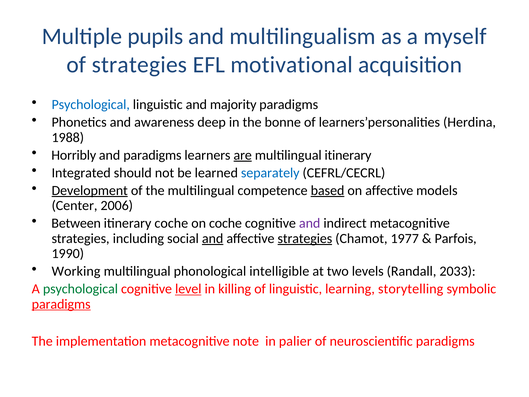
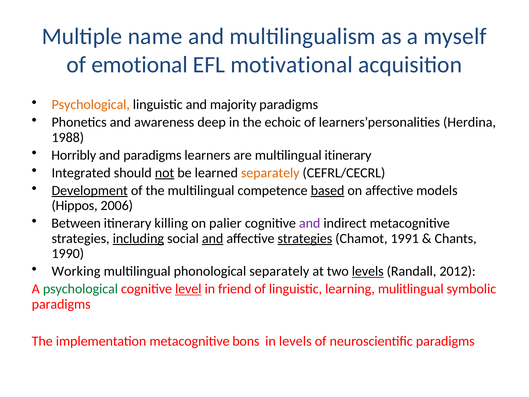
pupils: pupils -> name (155, 36)
of strategies: strategies -> emotional (140, 65)
Psychological colour: blue -> orange (91, 105)
bonne: bonne -> echoic (283, 122)
are underline: present -> none (243, 155)
not underline: none -> present (165, 173)
separately colour: blue -> orange (270, 173)
Center: Center -> Hippos (75, 206)
itinerary coche: coche -> killing (171, 223)
on coche: coche -> palier (225, 223)
including underline: none -> present (138, 238)
1977: 1977 -> 1991 (405, 238)
Parfois: Parfois -> Chants (456, 238)
phonological intelligible: intelligible -> separately (279, 271)
levels underline: none -> present (368, 271)
2033: 2033 -> 2012 (458, 271)
killing: killing -> friend (235, 289)
storytelling: storytelling -> mulitlingual (411, 289)
paradigms underline: present -> none (61, 304)
note: note -> bons (246, 341)
in palier: palier -> levels (295, 341)
